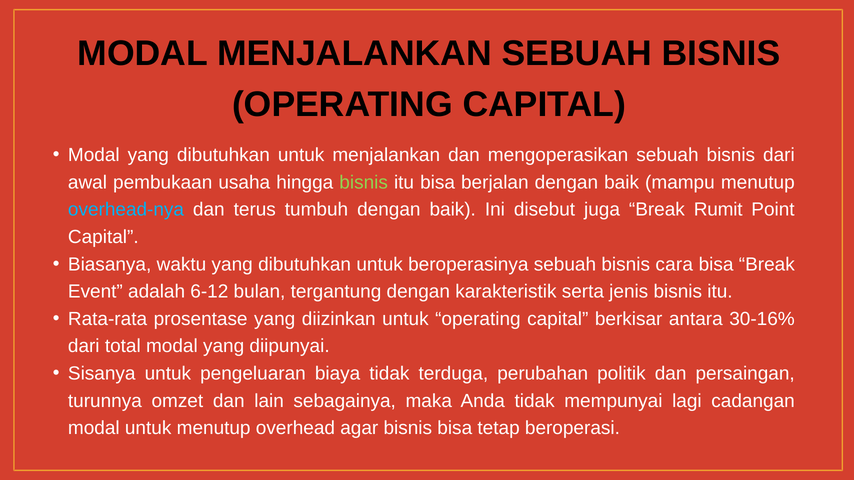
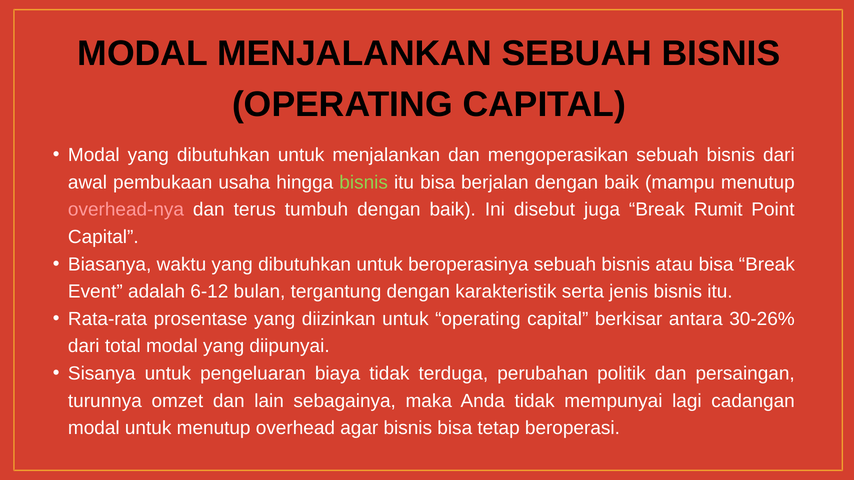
overhead-nya colour: light blue -> pink (126, 210)
cara: cara -> atau (674, 264)
30-16%: 30-16% -> 30-26% (762, 319)
